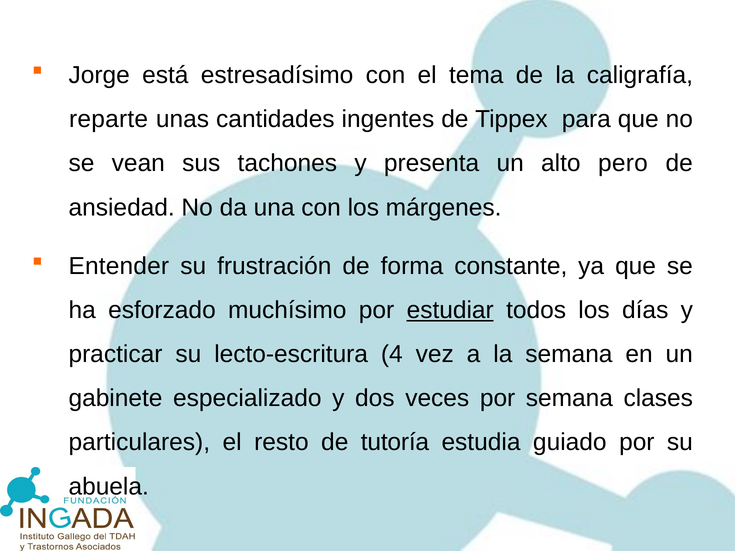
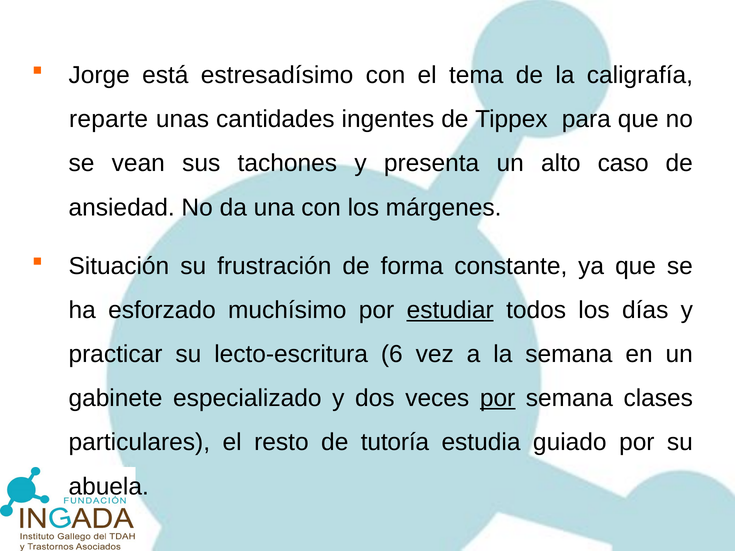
pero: pero -> caso (623, 163)
Entender: Entender -> Situación (119, 266)
4: 4 -> 6 (392, 354)
por underline: none -> present (498, 398)
